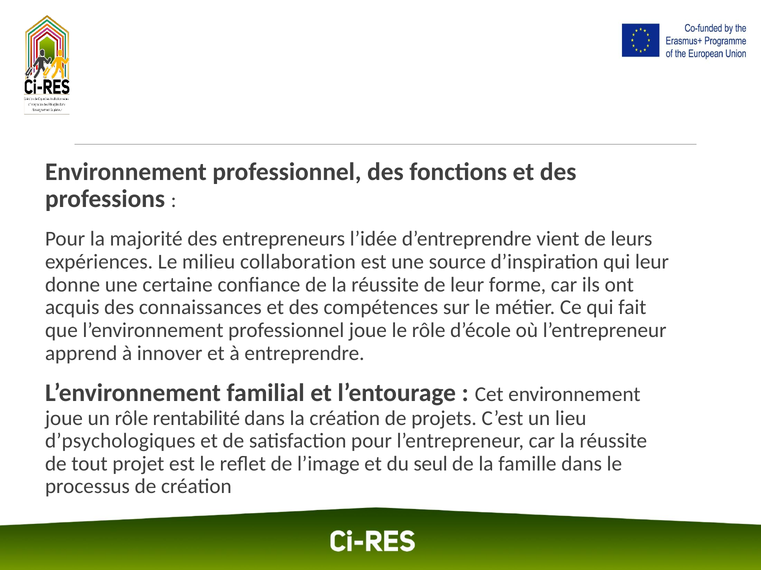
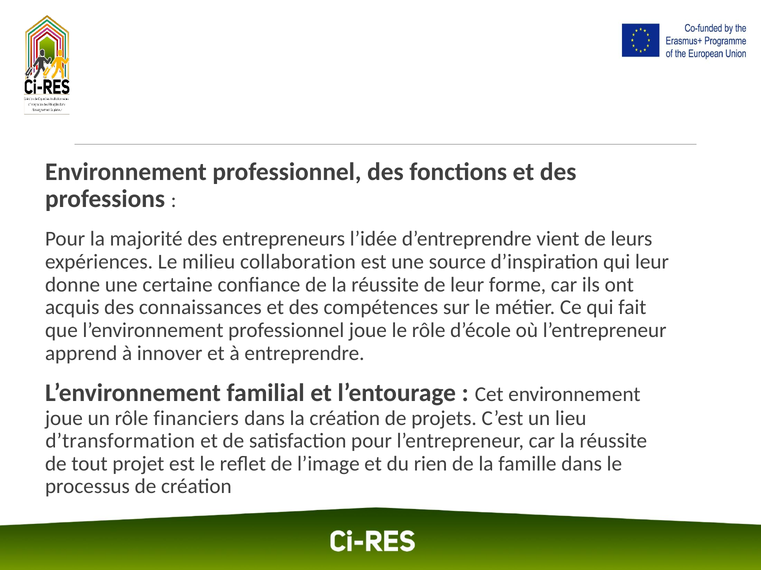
rentabilité: rentabilité -> financiers (196, 419)
d’psychologiques: d’psychologiques -> d’transformation (120, 441)
seul: seul -> rien (431, 464)
